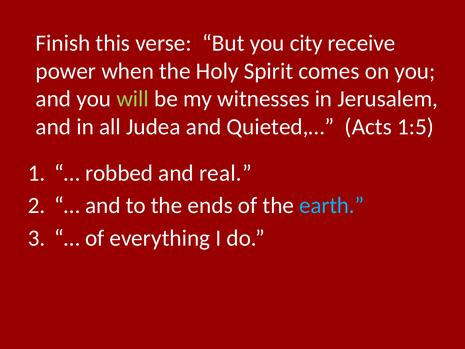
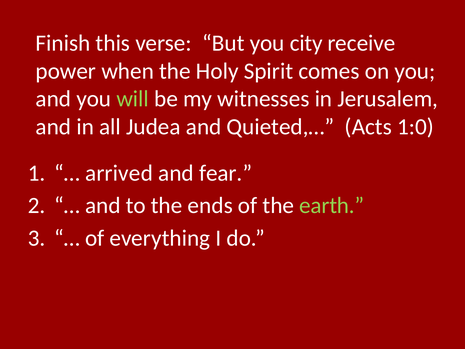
1:5: 1:5 -> 1:0 (415, 127)
robbed: robbed -> arrived (119, 173)
real: real -> fear (226, 173)
earth colour: light blue -> light green (332, 205)
